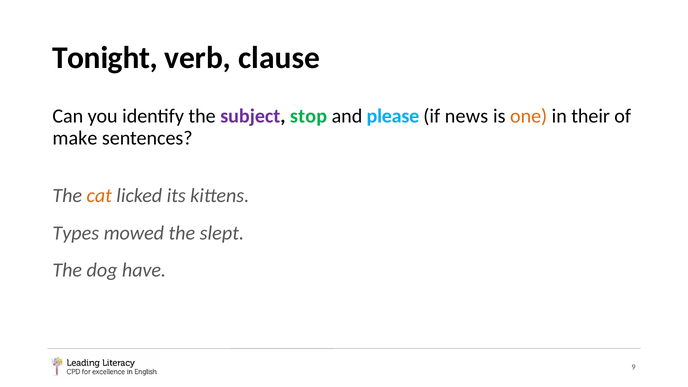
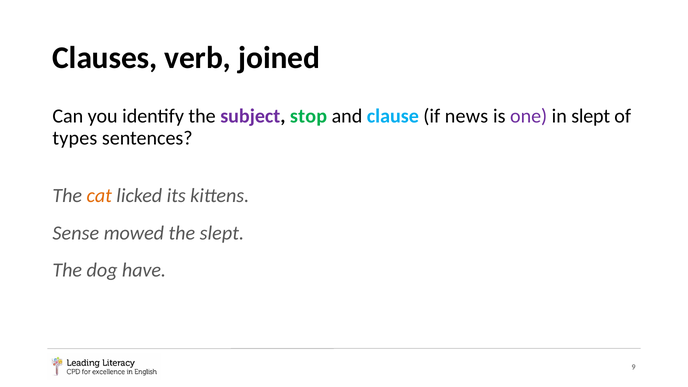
Tonight: Tonight -> Clauses (105, 58)
clause: clause -> joined (279, 58)
please: please -> clause (393, 116)
one colour: orange -> purple (529, 116)
in their: their -> slept (591, 116)
make: make -> types (75, 138)
Types: Types -> Sense (76, 233)
